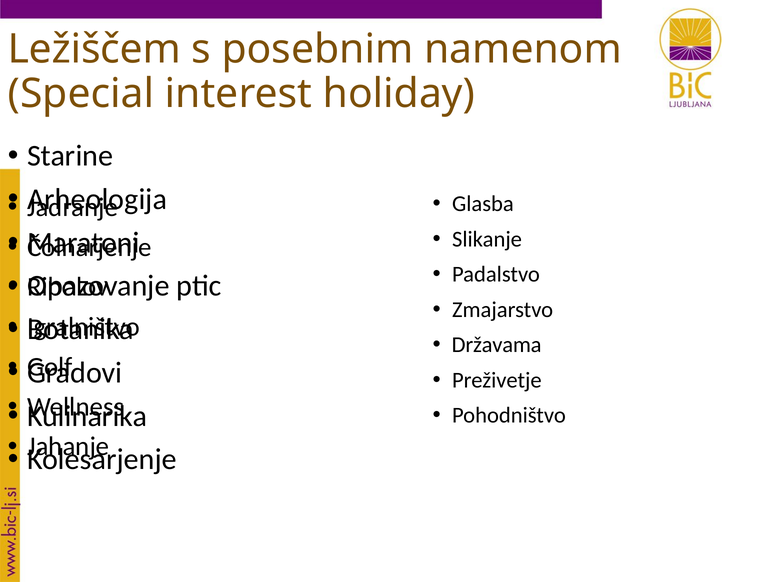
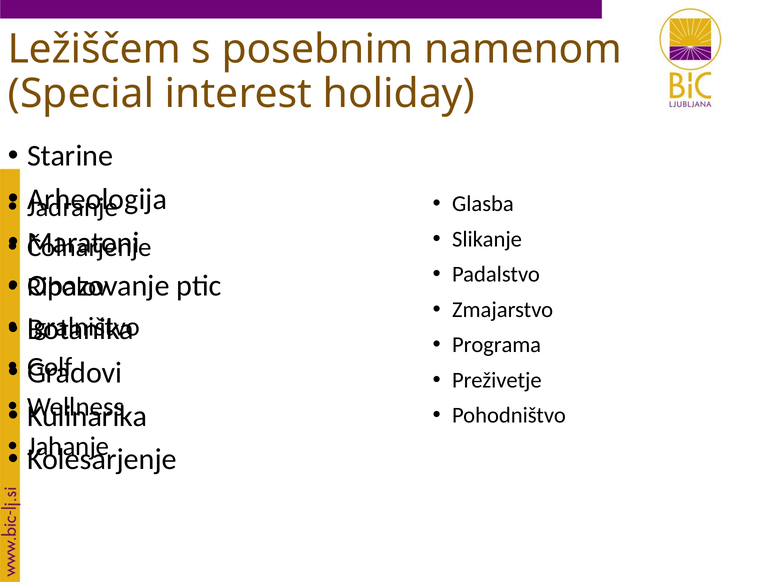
Državama: Državama -> Programa (497, 344)
